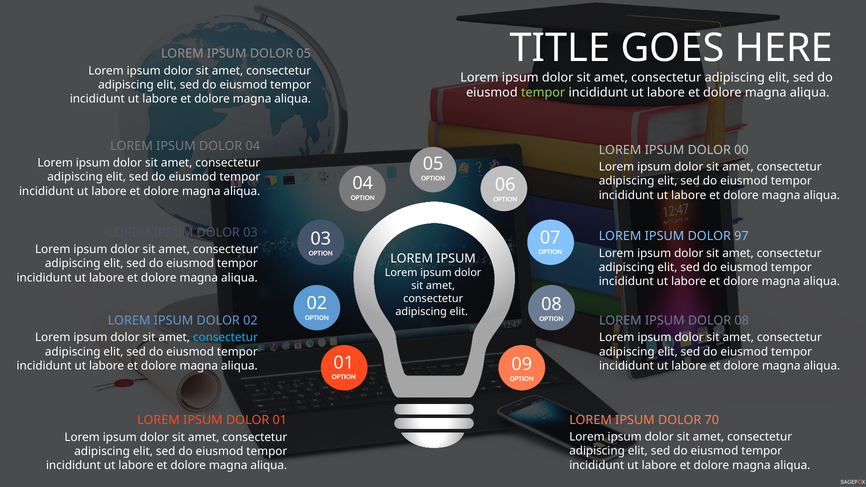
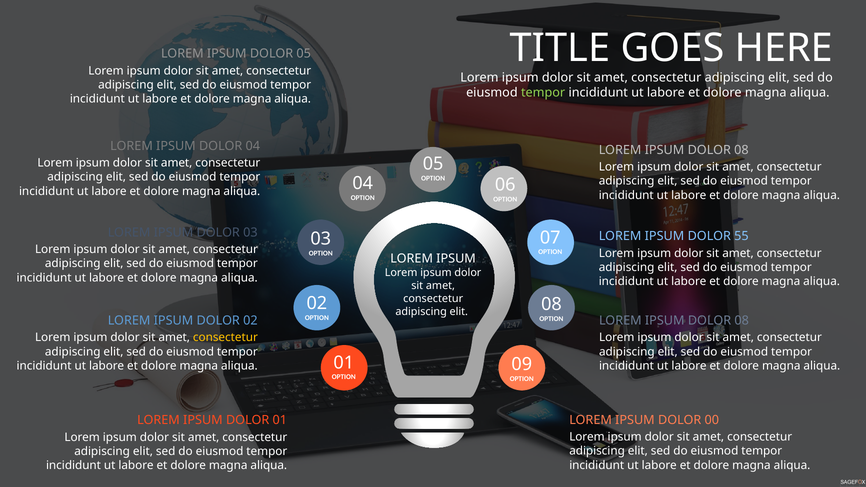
00: 00 -> 08 (741, 150)
97: 97 -> 55 (741, 236)
consectetur colour: light blue -> yellow (225, 338)
70: 70 -> 00 (712, 420)
